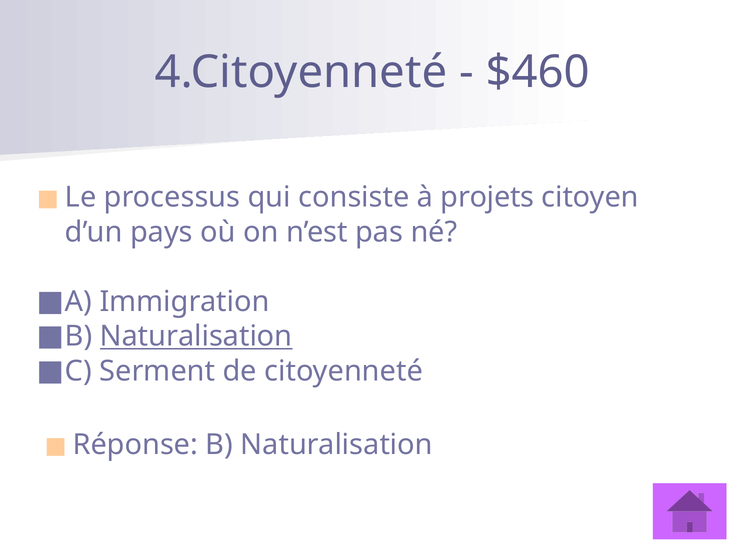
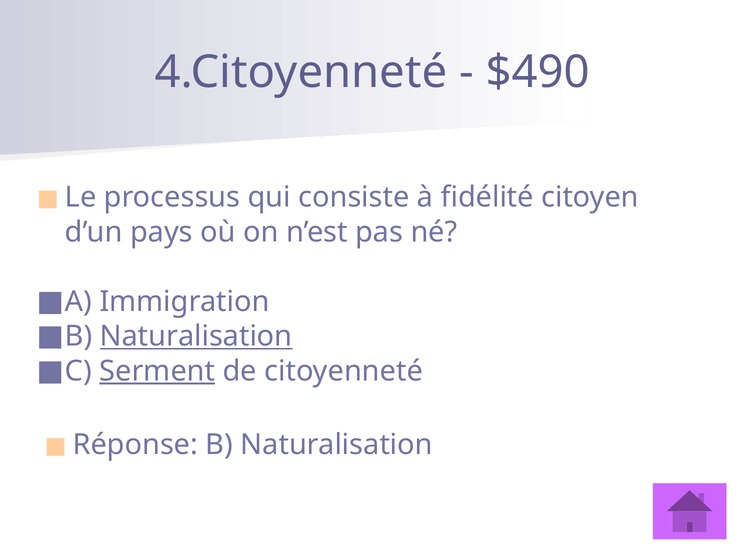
$460: $460 -> $490 (538, 72)
projets: projets -> fidélité (487, 198)
Serment underline: none -> present (157, 371)
